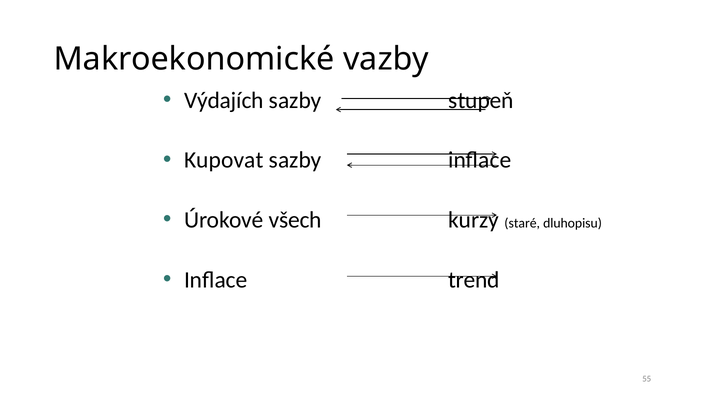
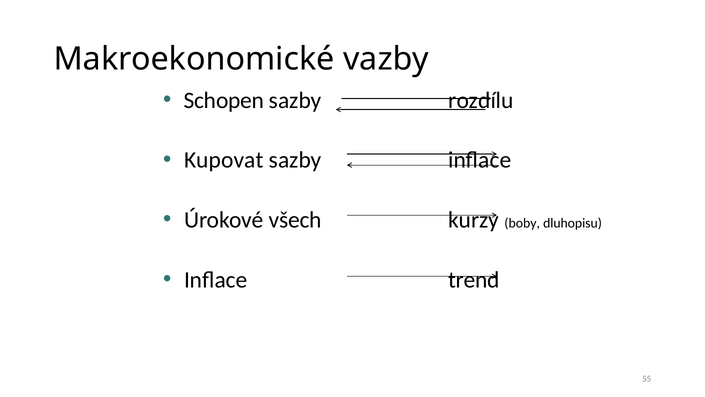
Výdajích: Výdajích -> Schopen (224, 100)
stupeň: stupeň -> rozdílu (481, 100)
staré: staré -> boby (522, 223)
